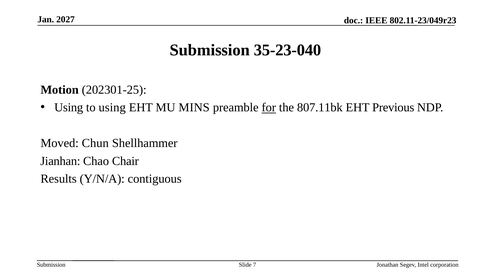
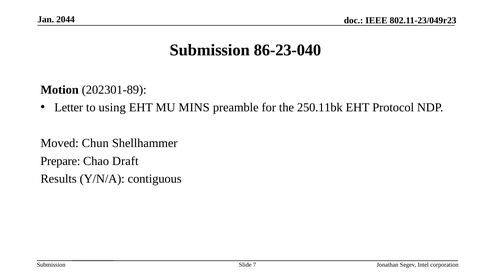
2027: 2027 -> 2044 (66, 20)
35-23-040: 35-23-040 -> 86-23-040 (287, 50)
202301-25: 202301-25 -> 202301-89 (114, 90)
Using: Using -> Letter (69, 108)
for underline: present -> none (269, 108)
807.11bk: 807.11bk -> 250.11bk (320, 108)
Previous: Previous -> Protocol (393, 108)
Jianhan: Jianhan -> Prepare (60, 161)
Chair: Chair -> Draft (125, 161)
